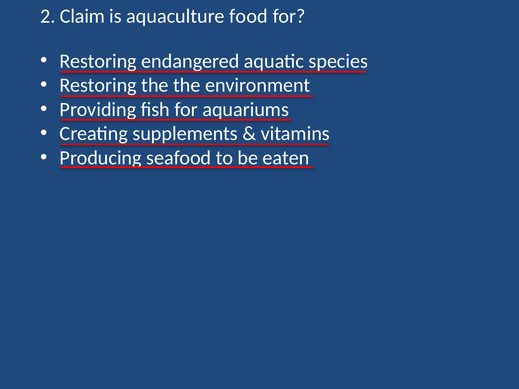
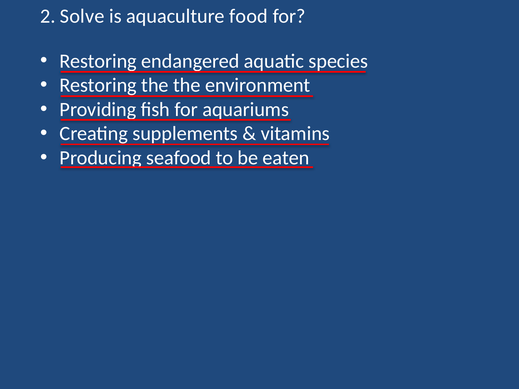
Claim: Claim -> Solve (82, 16)
